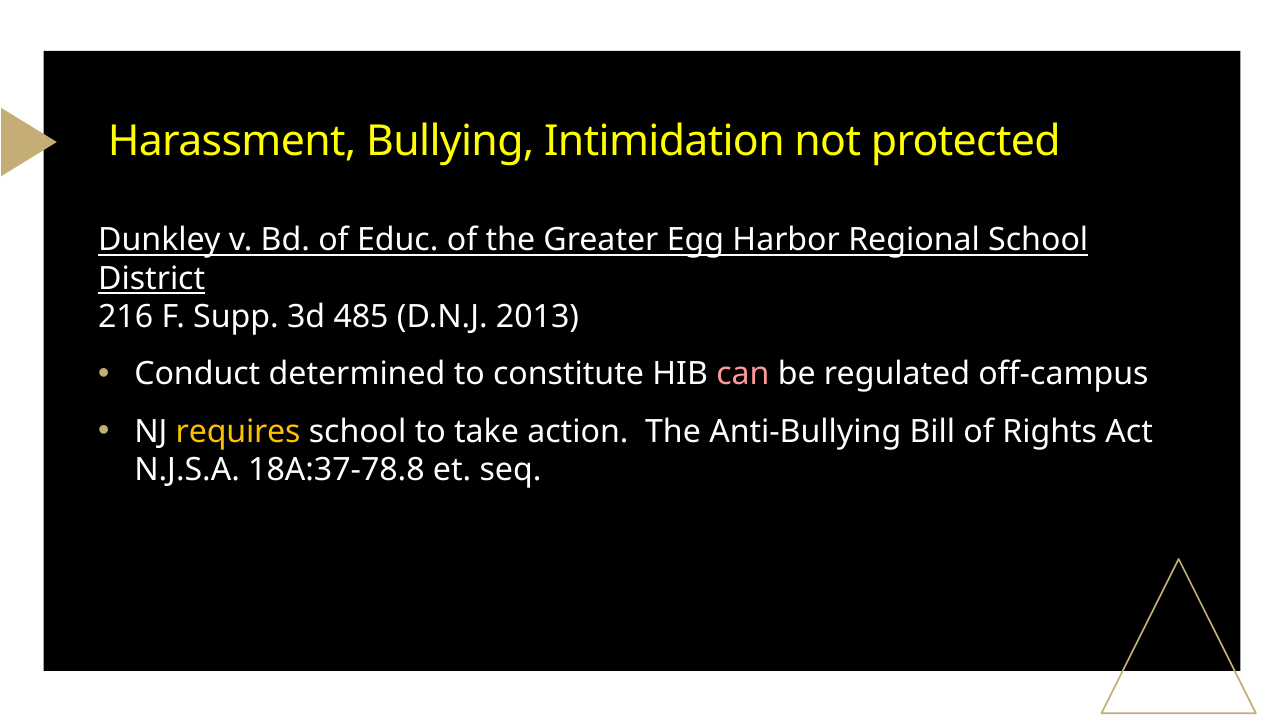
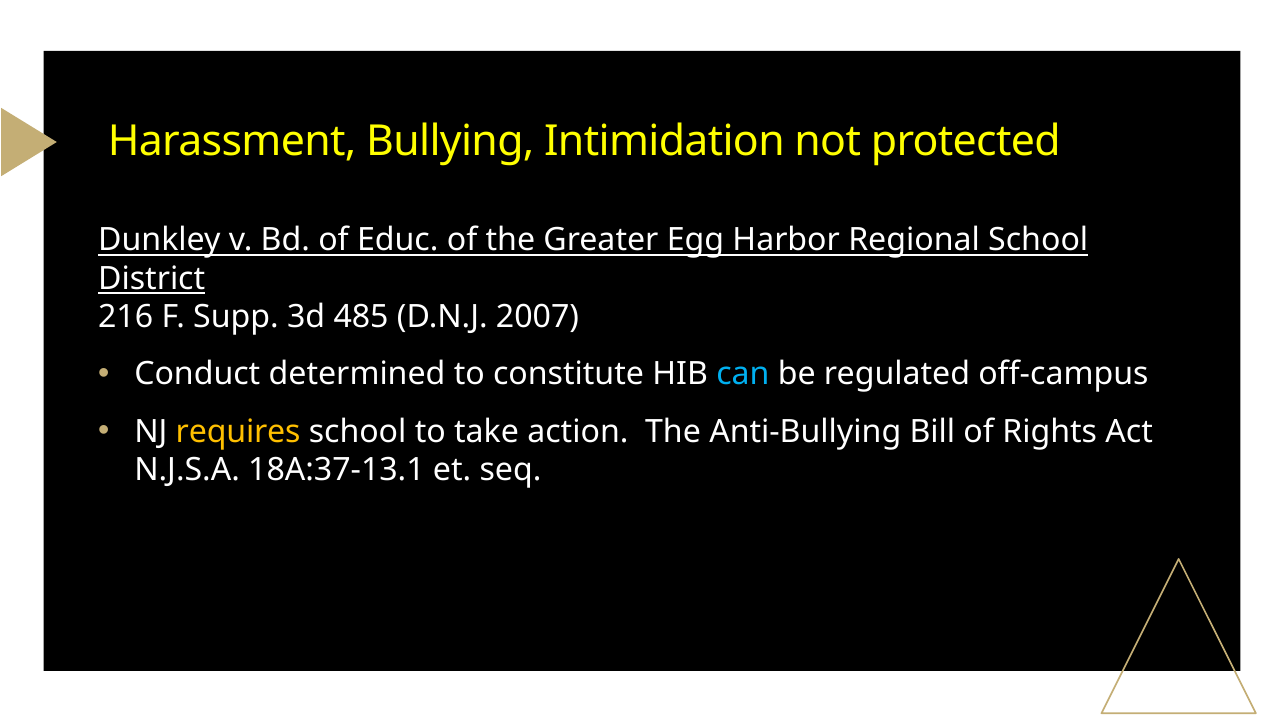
2013: 2013 -> 2007 (537, 317)
can colour: pink -> light blue (743, 375)
18A:37-78.8: 18A:37-78.8 -> 18A:37-13.1 (336, 470)
